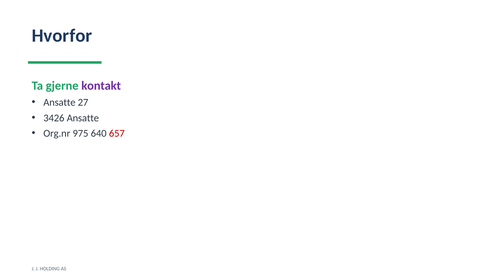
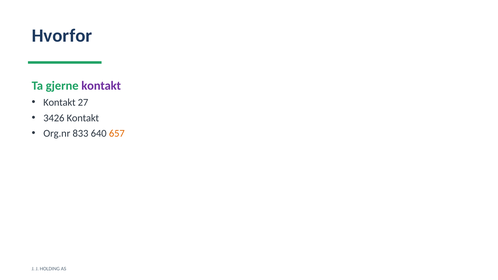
Ansatte: Ansatte -> Kontakt (59, 102)
3426 Ansatte: Ansatte -> Kontakt (83, 118)
975: 975 -> 833 (81, 134)
657 colour: red -> orange (117, 134)
